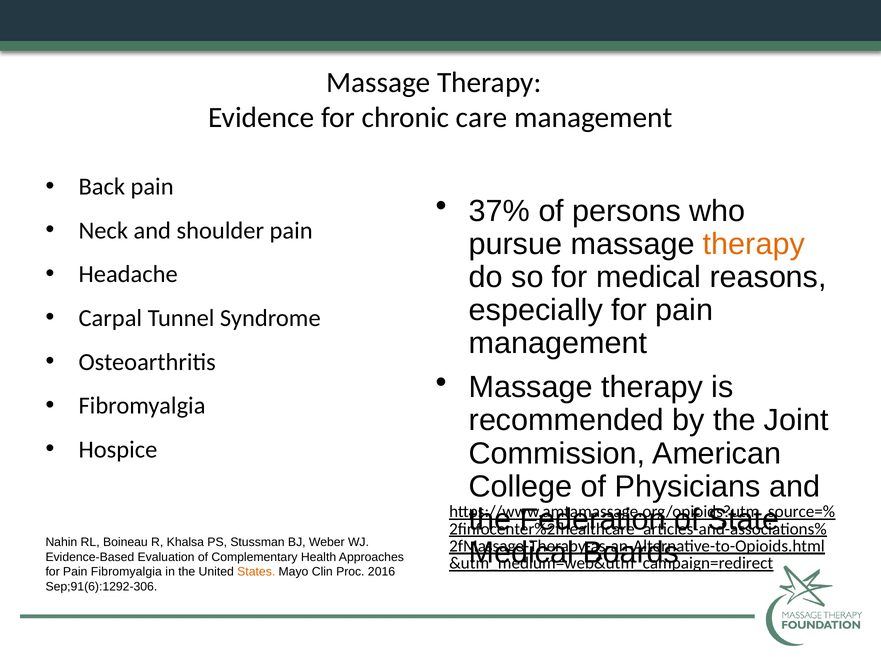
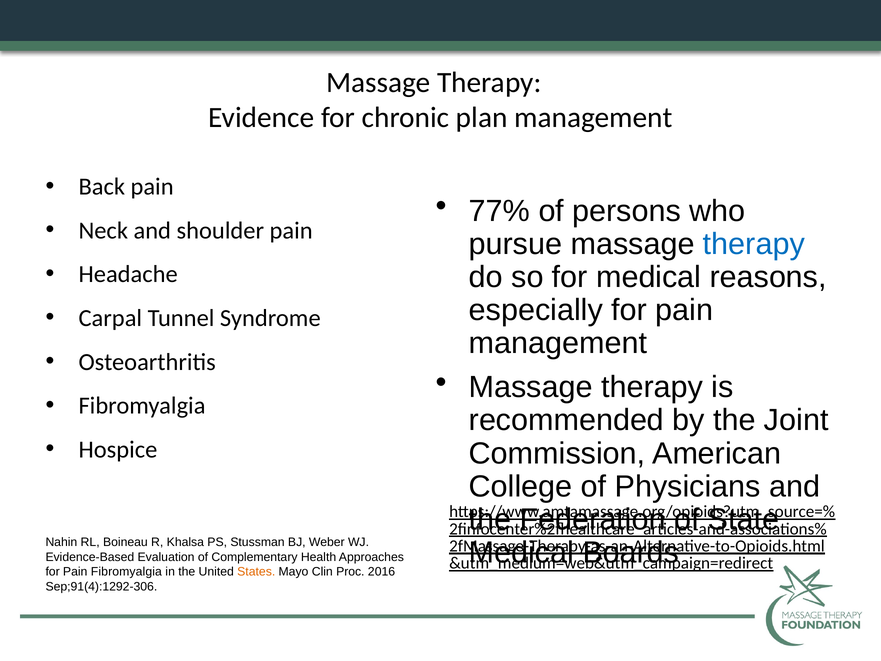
care: care -> plan (482, 118)
37%: 37% -> 77% (500, 211)
therapy colour: orange -> blue (754, 244)
Sep;91(6):1292-306: Sep;91(6):1292-306 -> Sep;91(4):1292-306 (101, 586)
